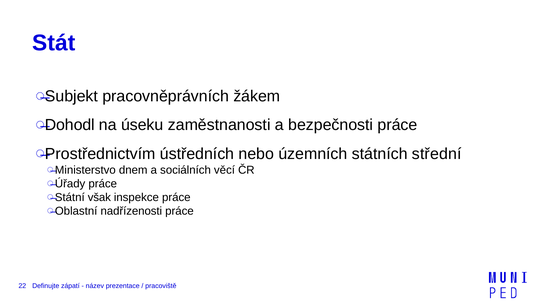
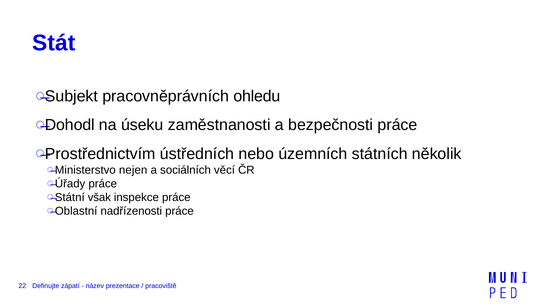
žákem: žákem -> ohledu (257, 96)
střední: střední -> několik (437, 154)
dnem: dnem -> nejen (133, 170)
